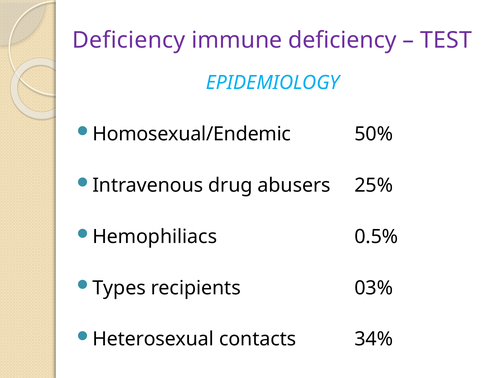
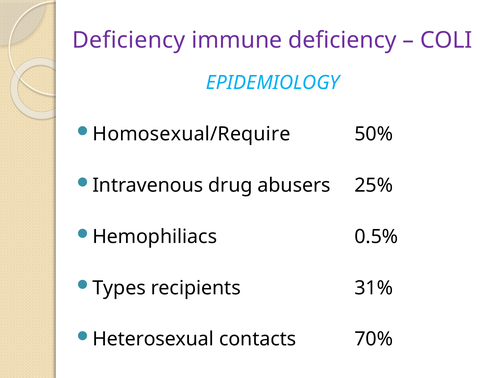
TEST: TEST -> COLI (446, 40)
Homosexual/Endemic: Homosexual/Endemic -> Homosexual/Require (192, 134)
03%: 03% -> 31% (374, 288)
34%: 34% -> 70% (374, 339)
